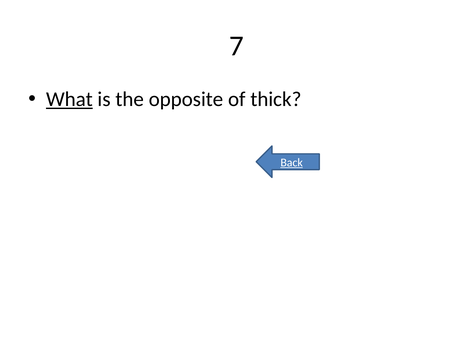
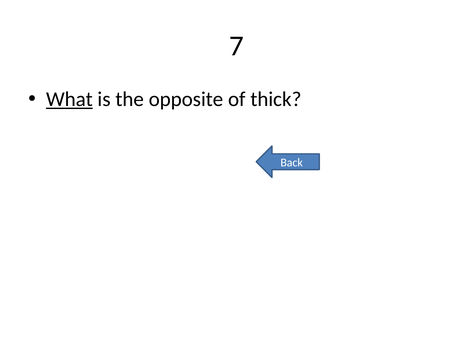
Back underline: present -> none (292, 162)
